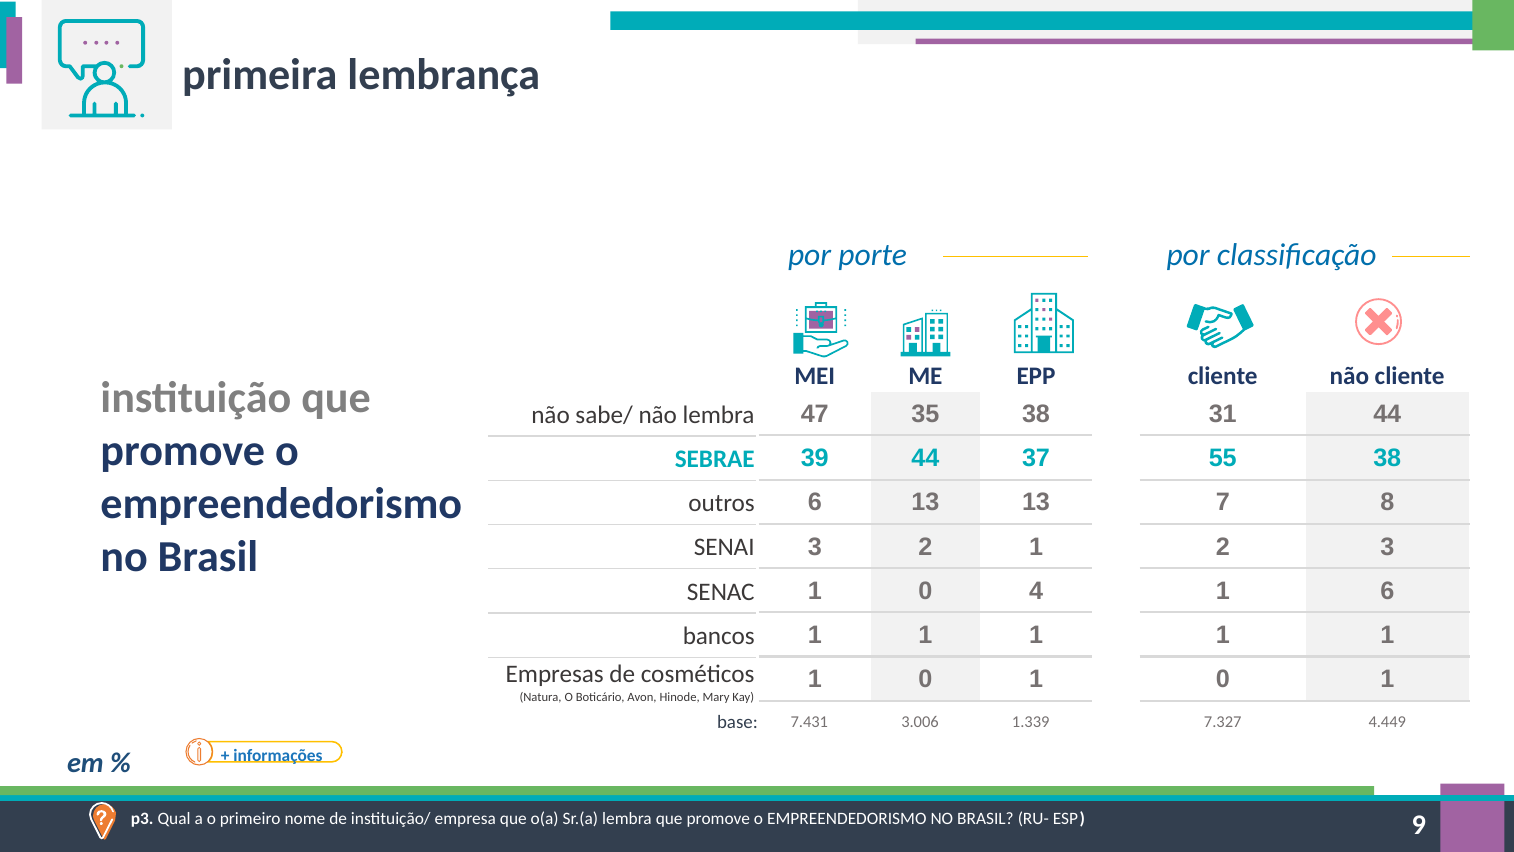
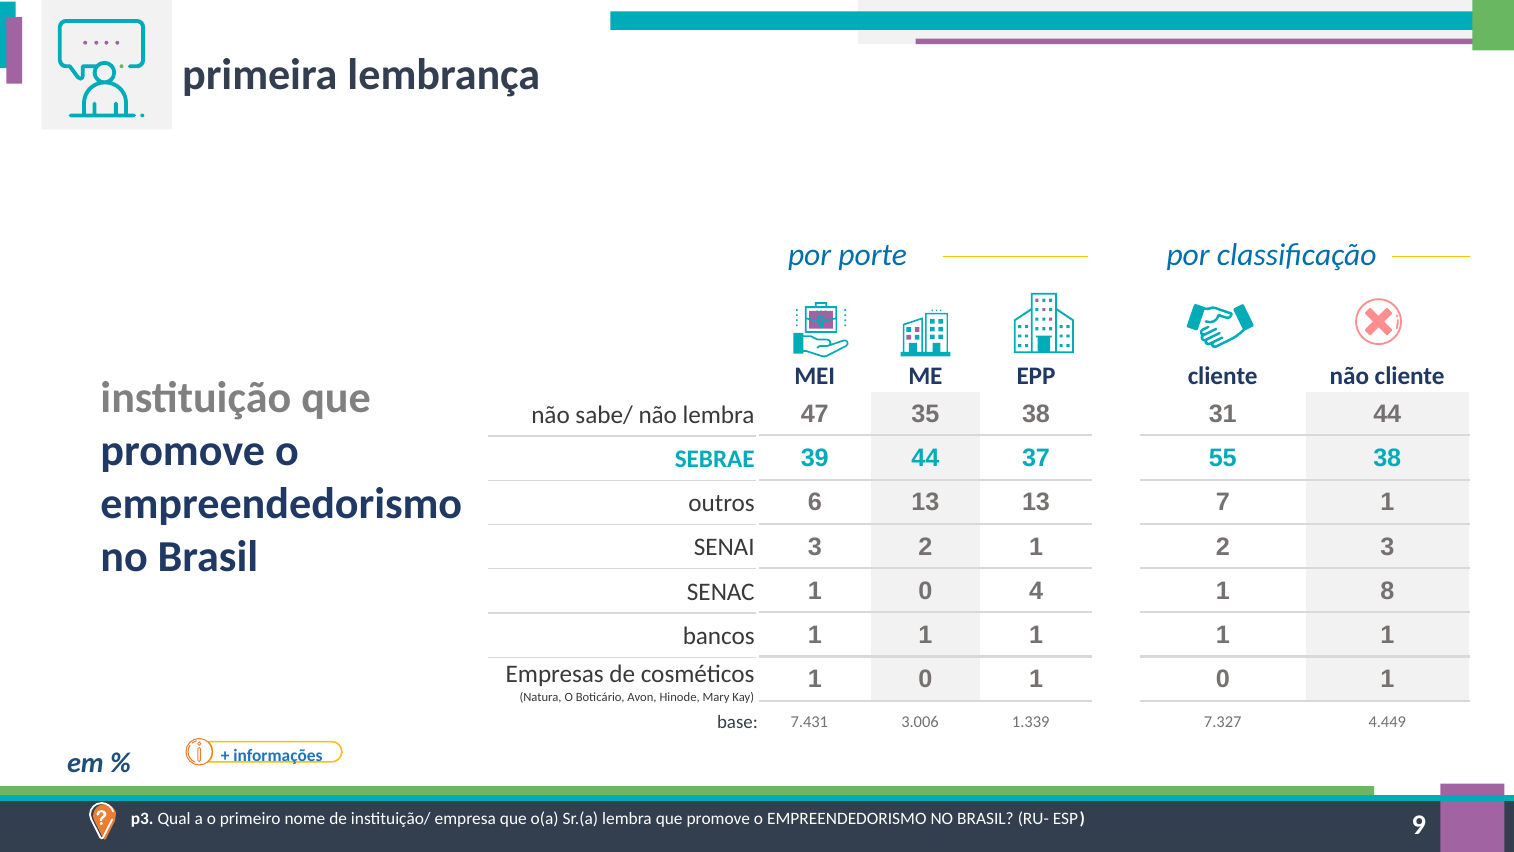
7 8: 8 -> 1 (1387, 502)
1 6: 6 -> 8 (1387, 591)
